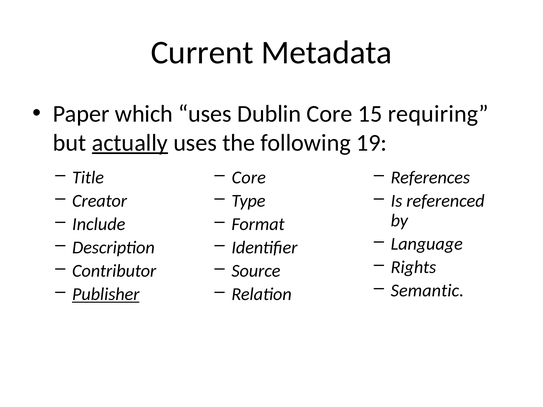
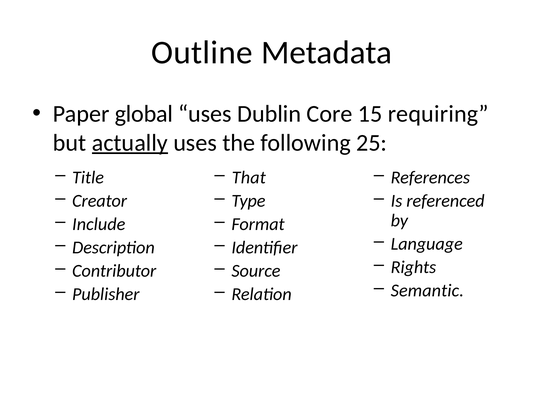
Current: Current -> Outline (202, 53)
which: which -> global (144, 114)
19: 19 -> 25 (372, 143)
Core: Core -> That (249, 178)
Publisher underline: present -> none (106, 294)
